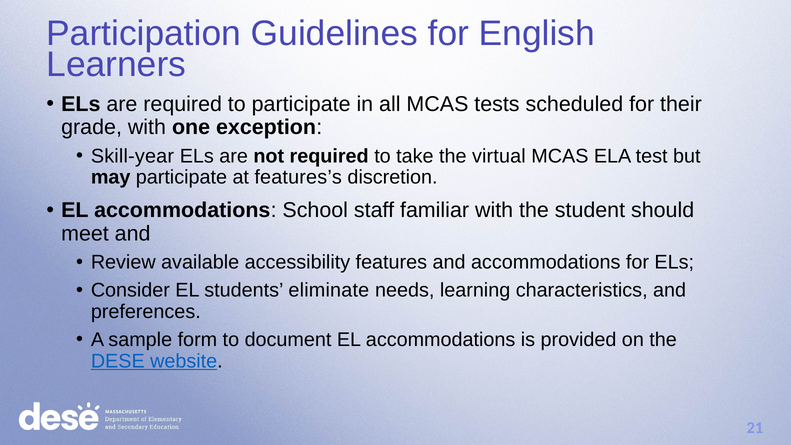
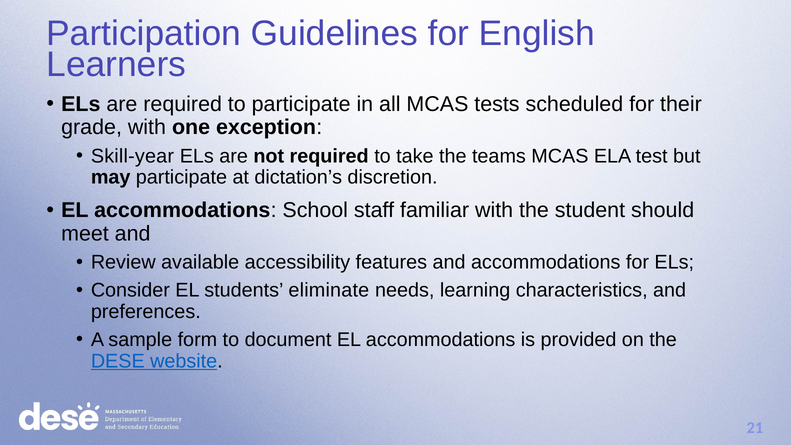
virtual: virtual -> teams (499, 156)
features’s: features’s -> dictation’s (298, 177)
